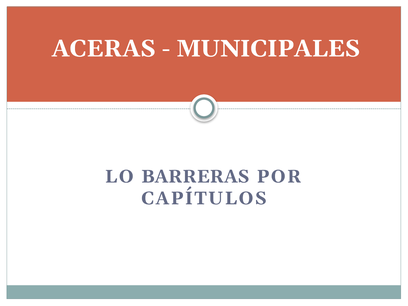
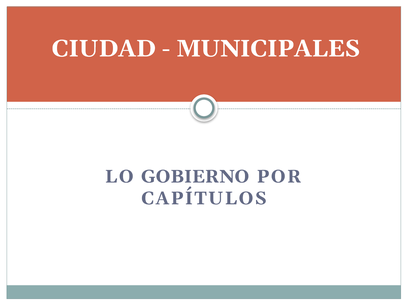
ACERAS: ACERAS -> CIUDAD (104, 49)
BARRERAS: BARRERAS -> GOBIERNO (195, 177)
